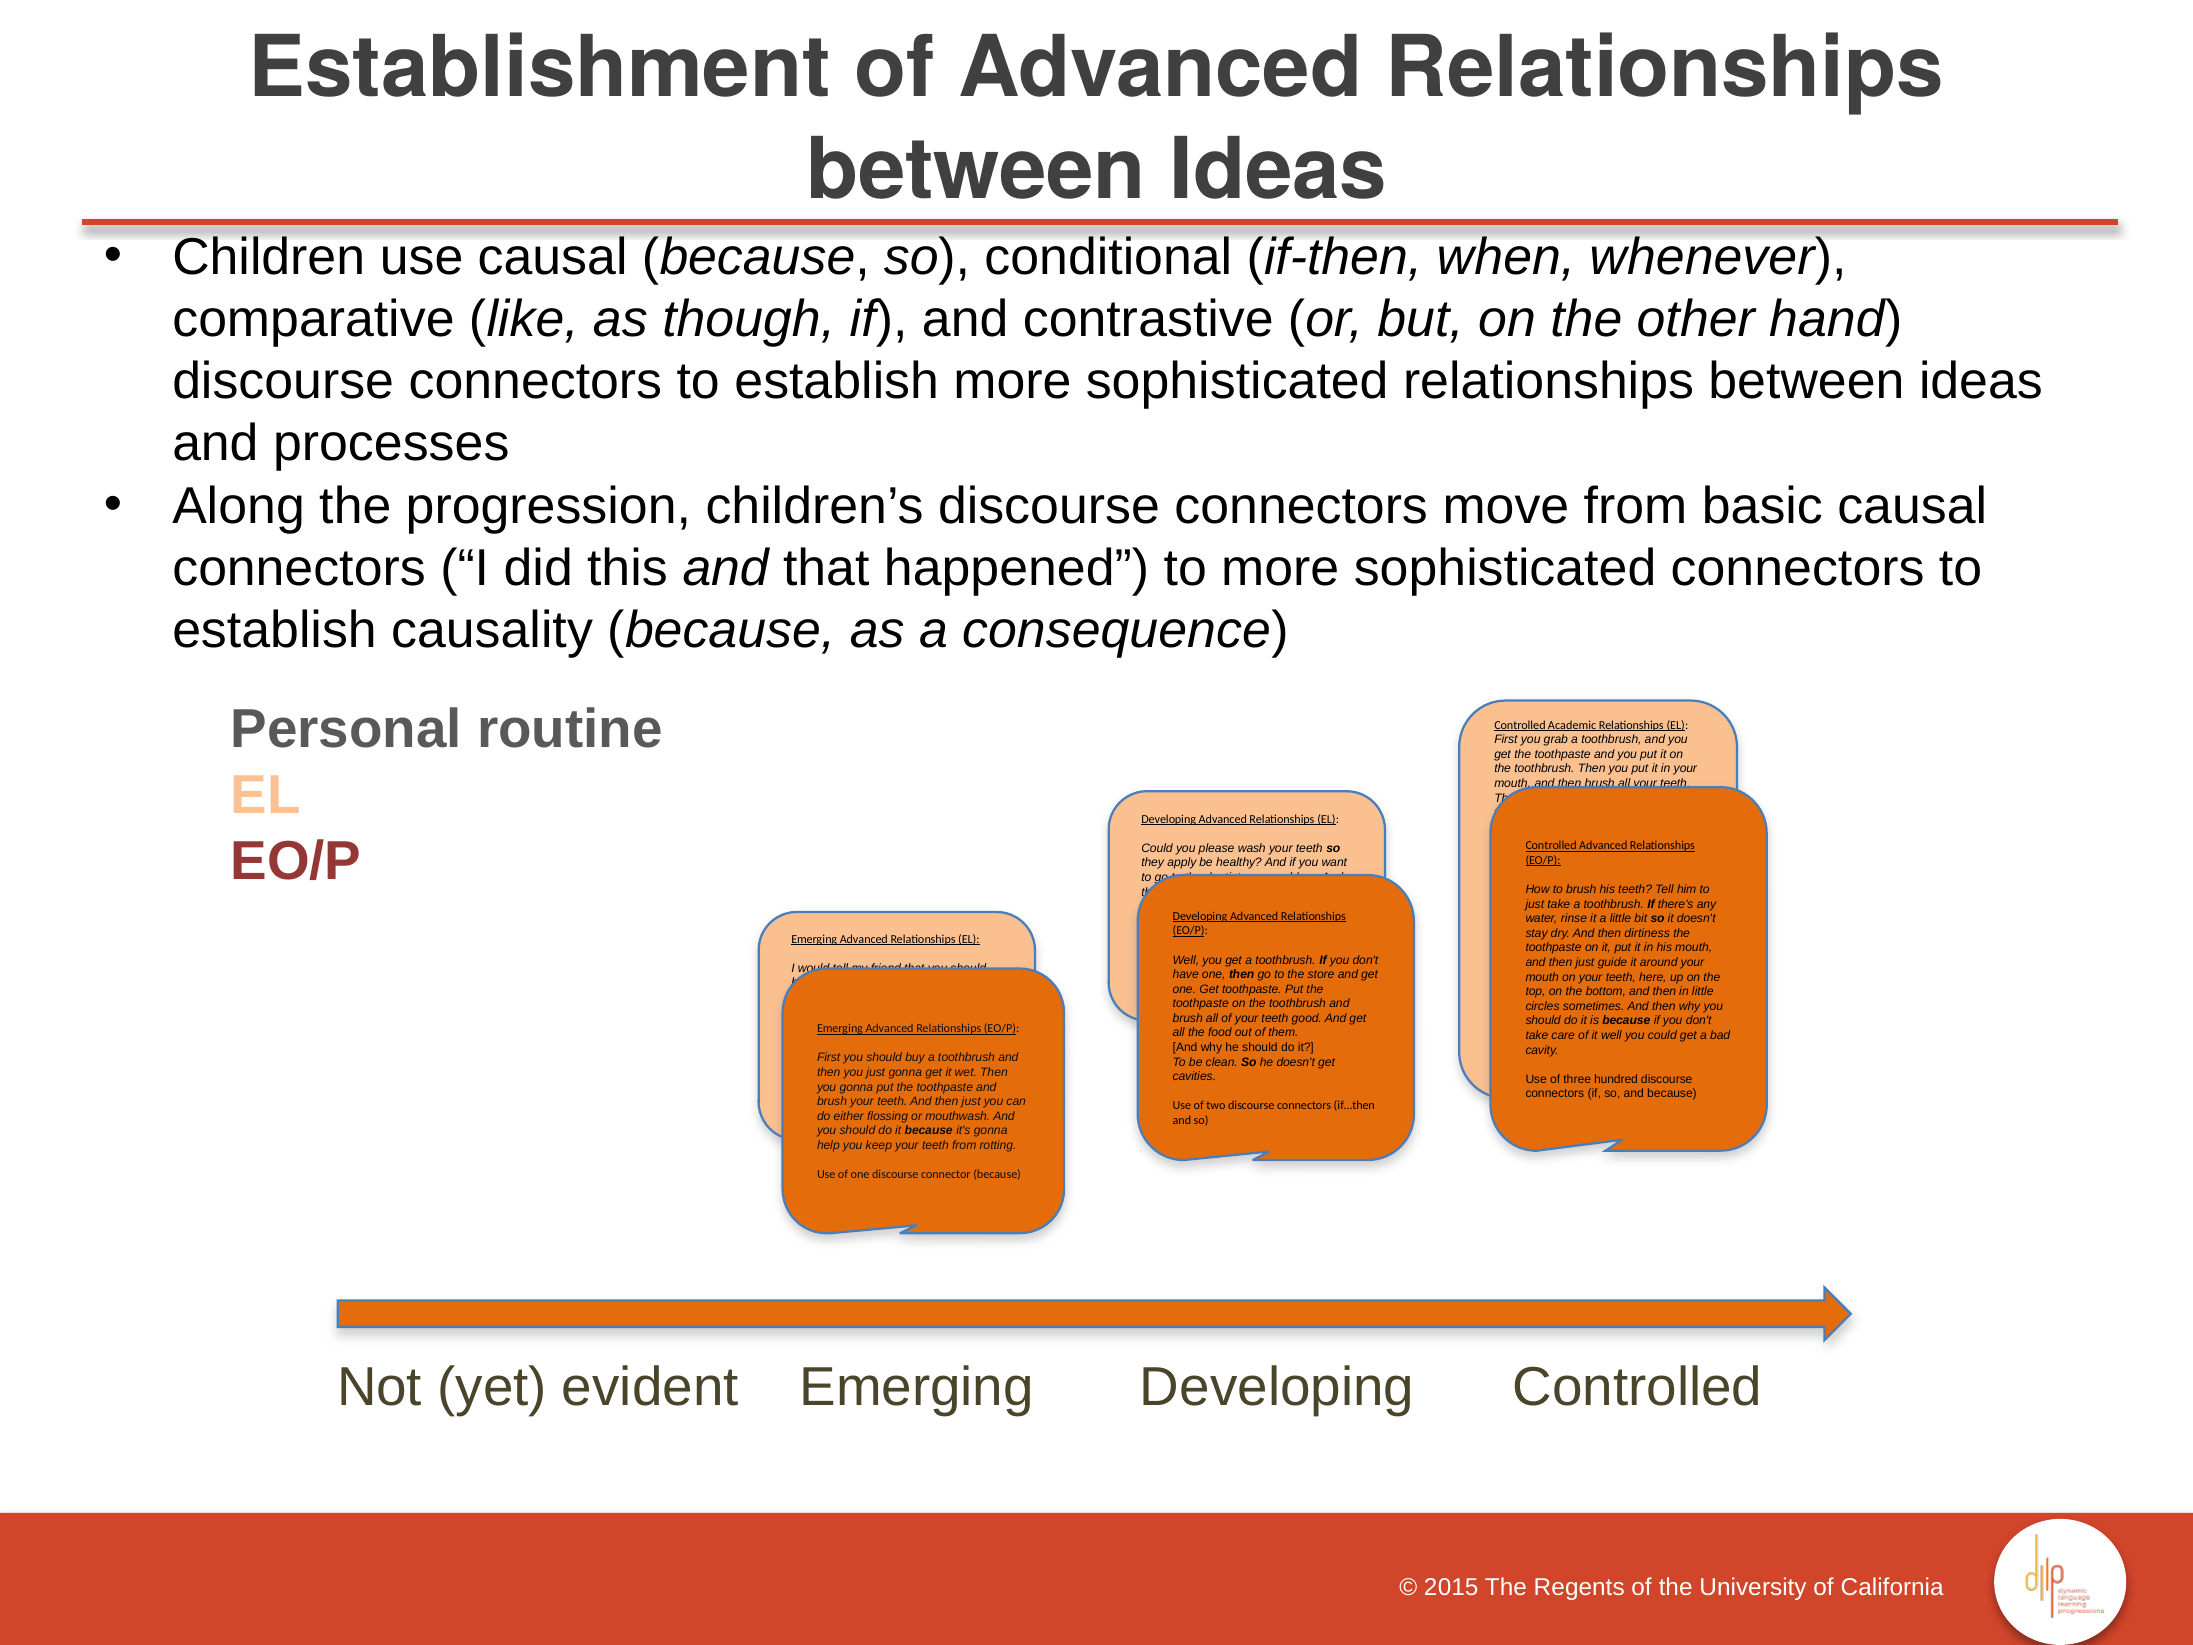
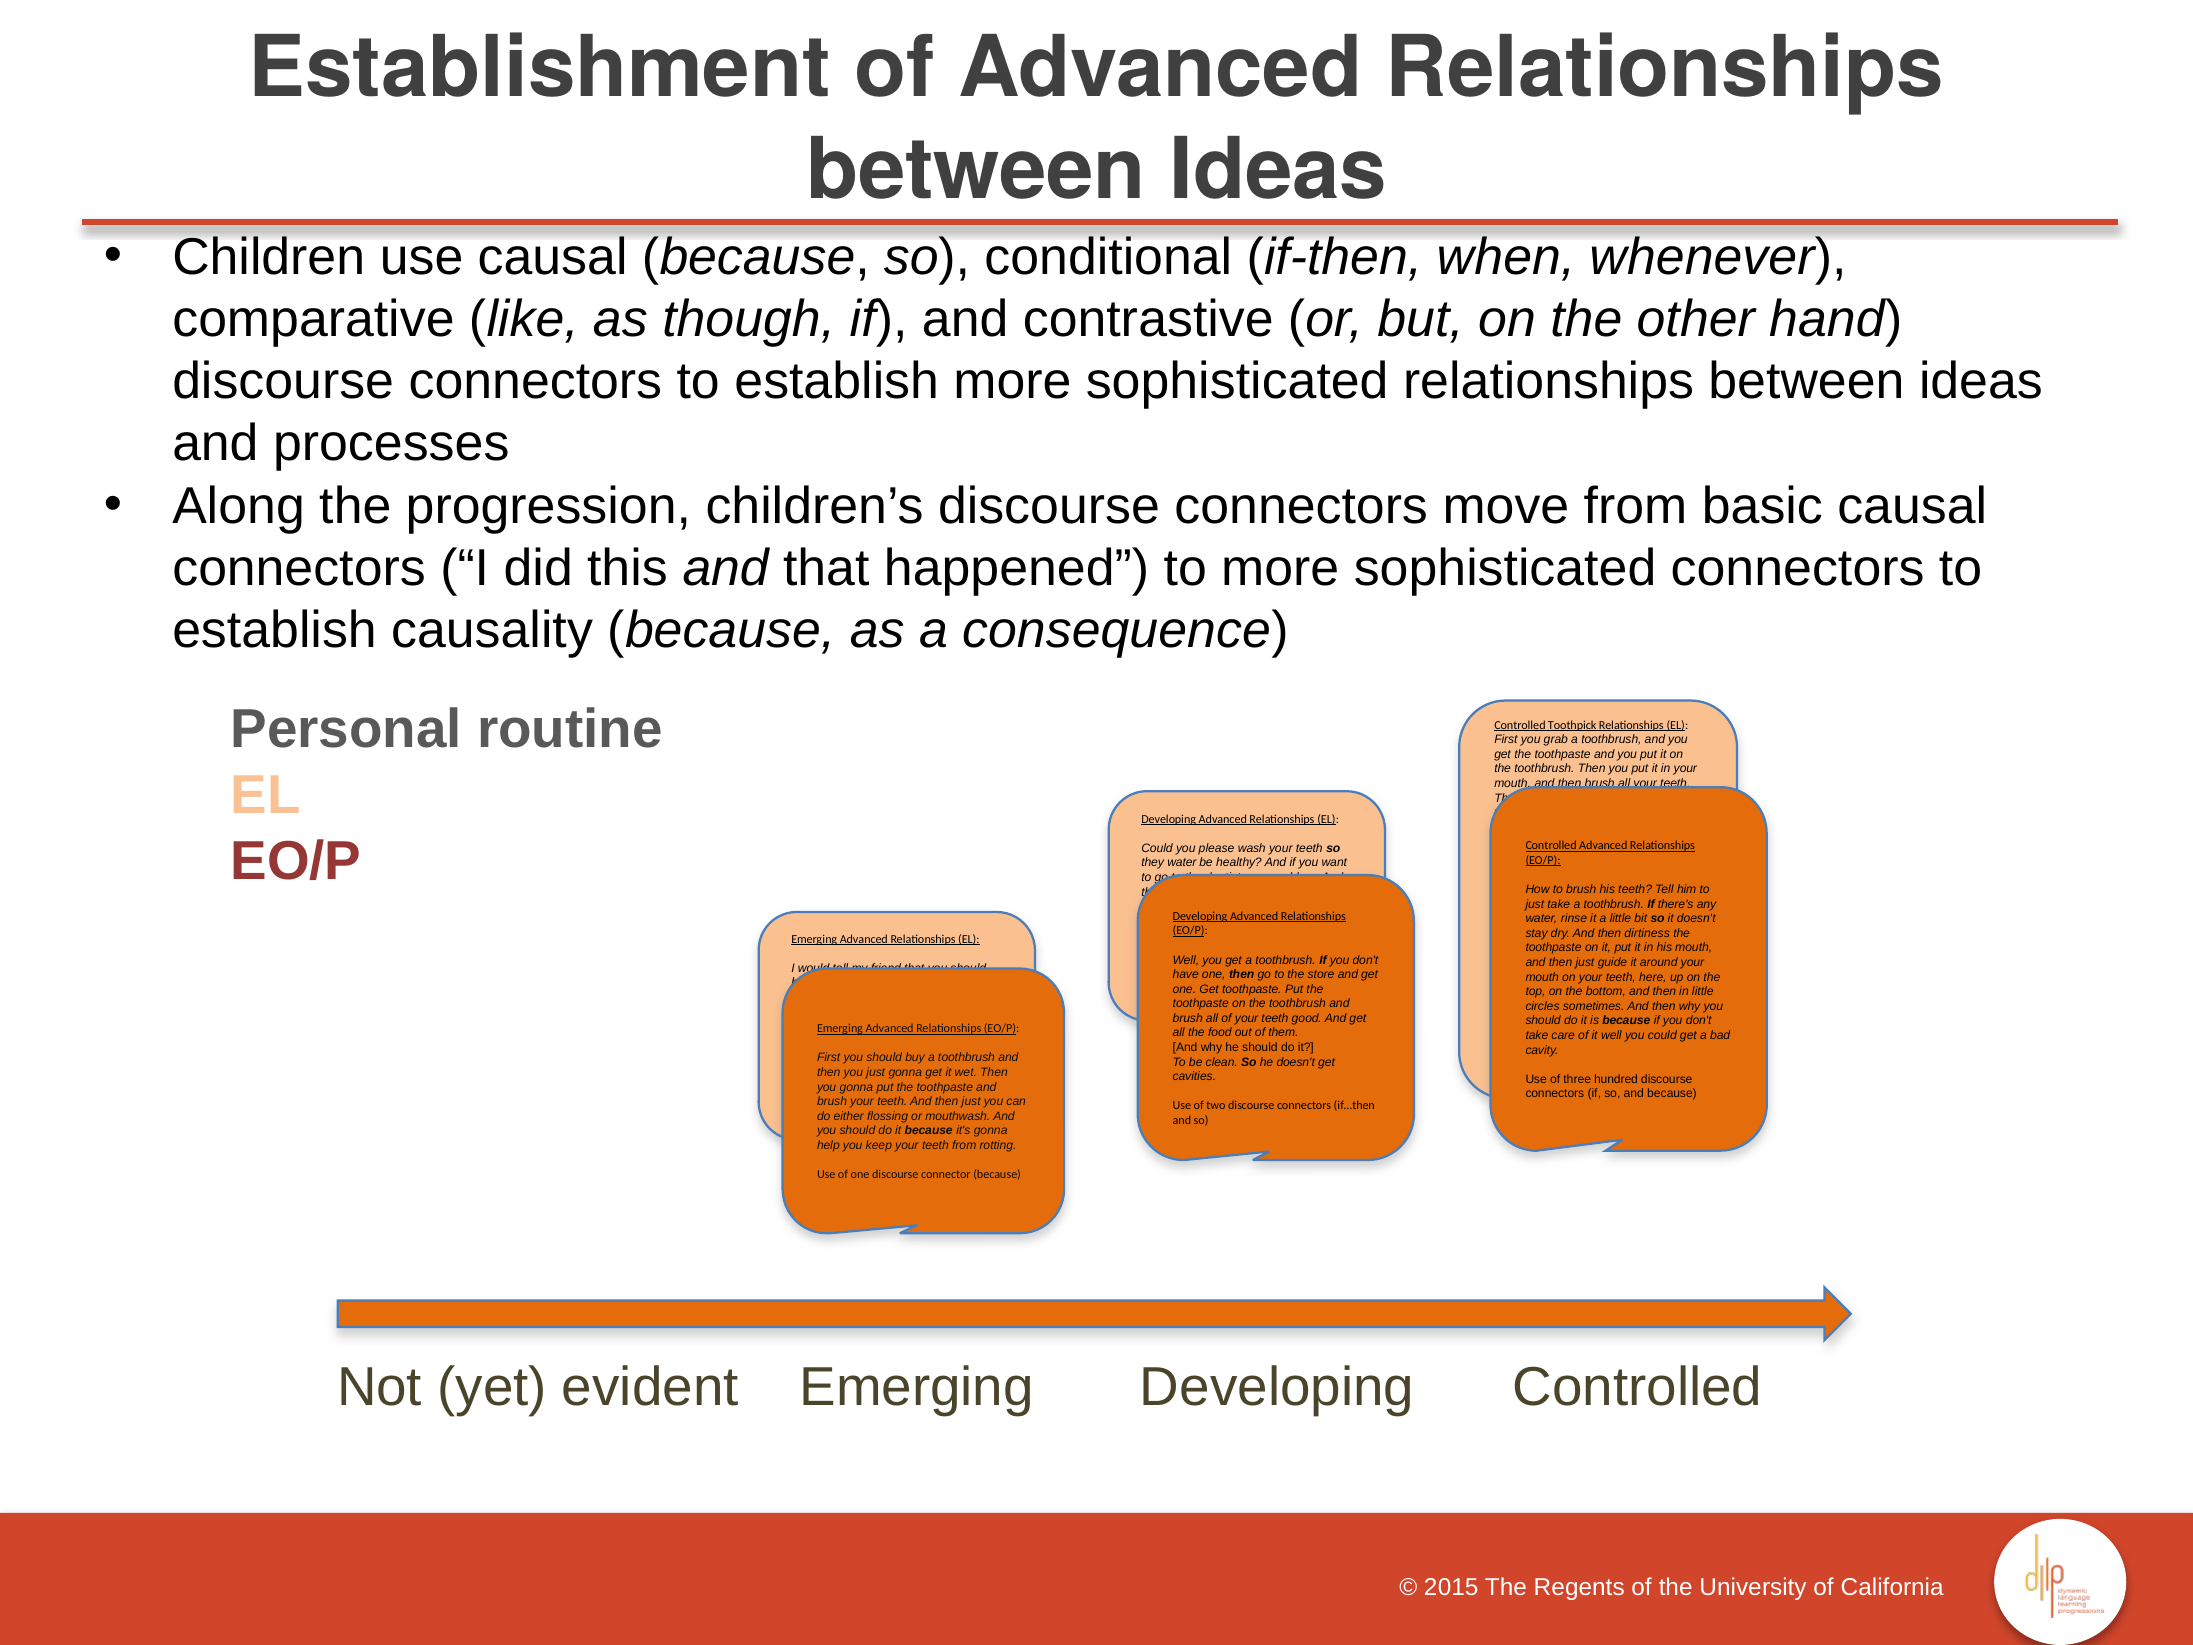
Controlled Academic: Academic -> Toothpick (1572, 725)
they apply: apply -> water (1182, 863)
